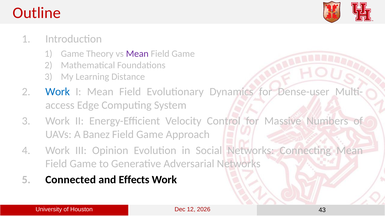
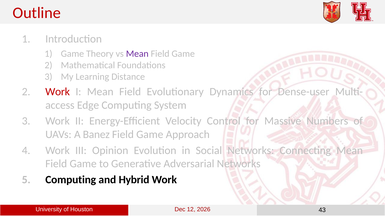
Work colour: blue -> red (58, 92)
Connected: Connected -> Computing (71, 180)
Effects: Effects -> Hybrid (134, 180)
